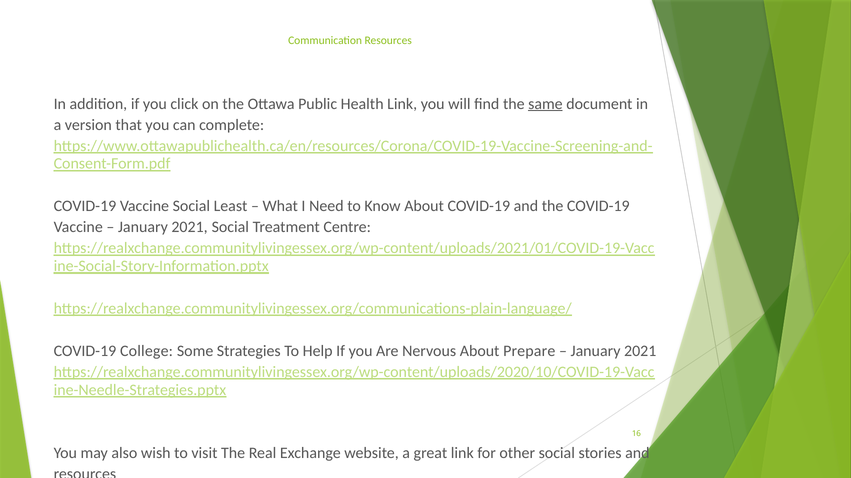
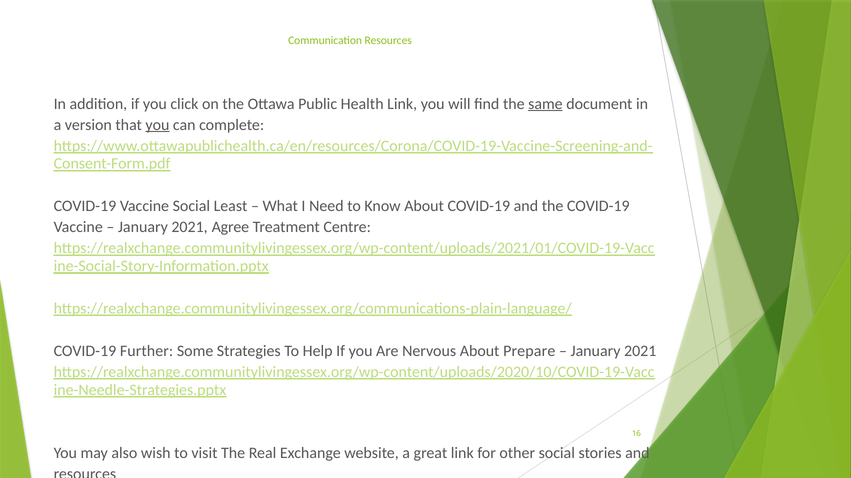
you underline: none -> present (157, 125)
2021 Social: Social -> Agree (230, 227)
College: College -> Further (147, 351)
